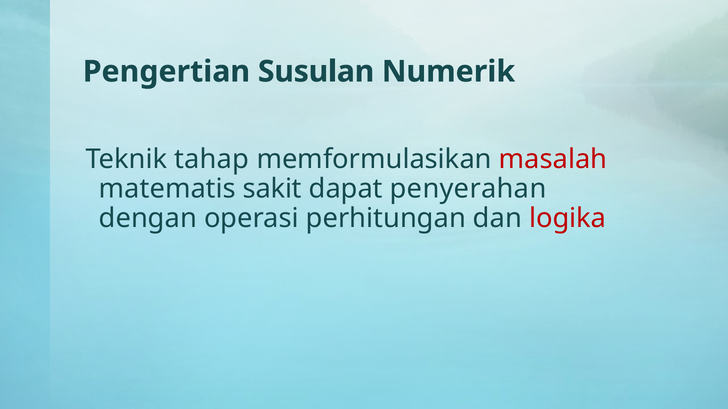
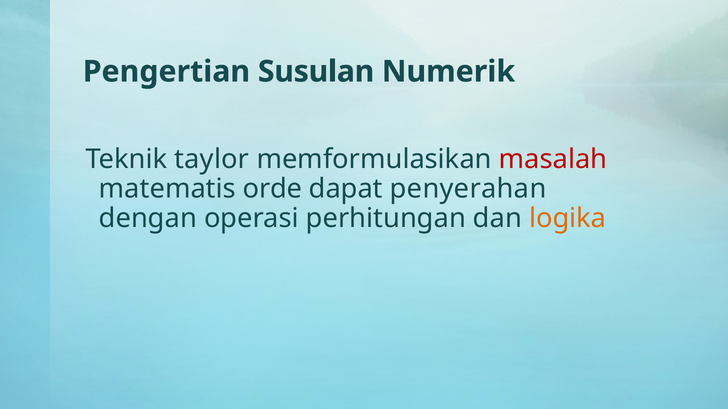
tahap: tahap -> taylor (212, 159)
sakit: sakit -> orde (272, 189)
logika colour: red -> orange (568, 218)
